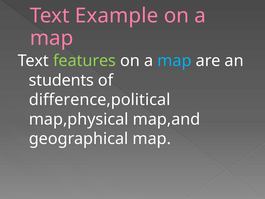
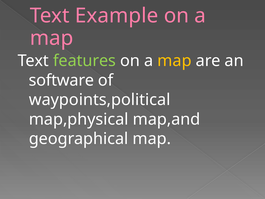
map colour: light blue -> yellow (174, 61)
students: students -> software (61, 80)
difference,political: difference,political -> waypoints,political (100, 100)
